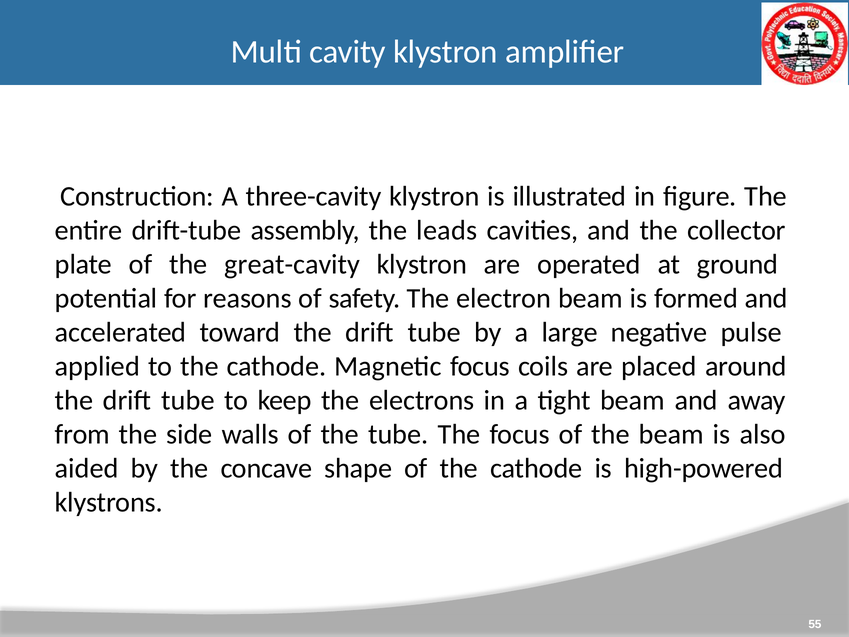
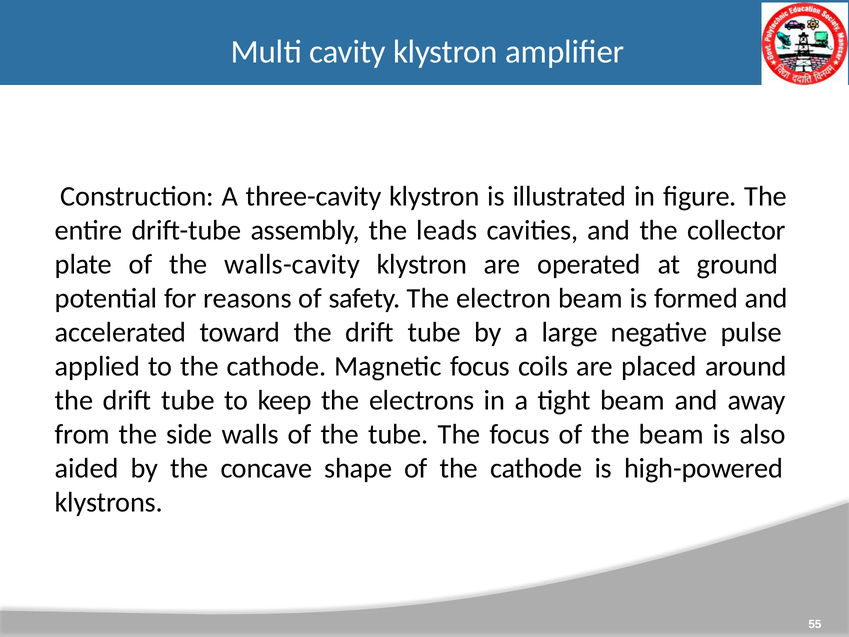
great-cavity: great-cavity -> walls-cavity (292, 264)
